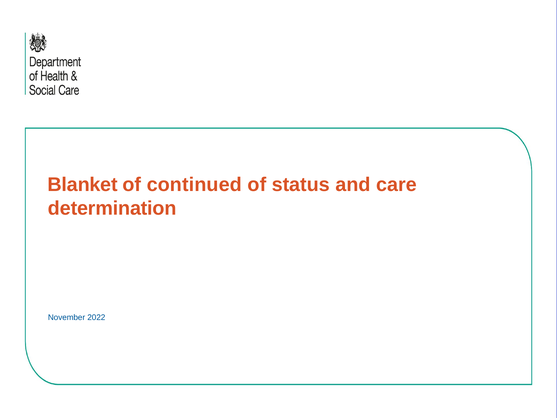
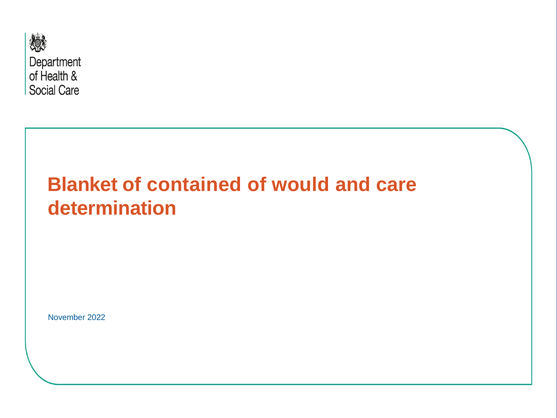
continued: continued -> contained (194, 185)
status: status -> would (301, 185)
